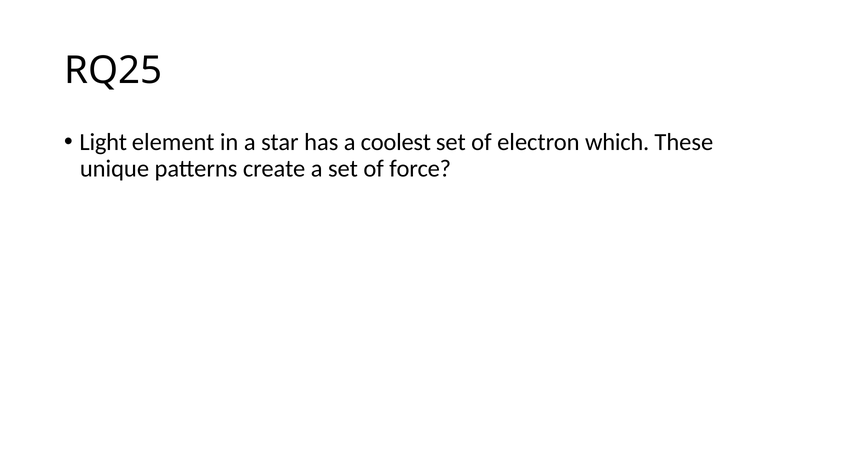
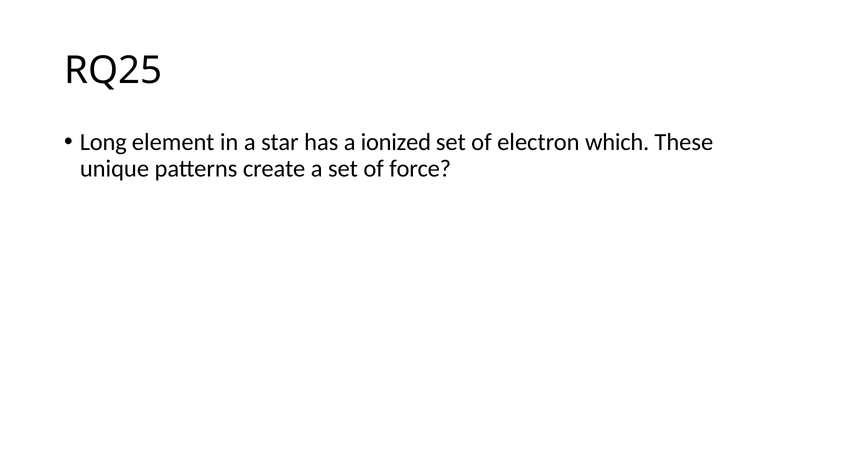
Light: Light -> Long (103, 142)
coolest: coolest -> ionized (396, 142)
